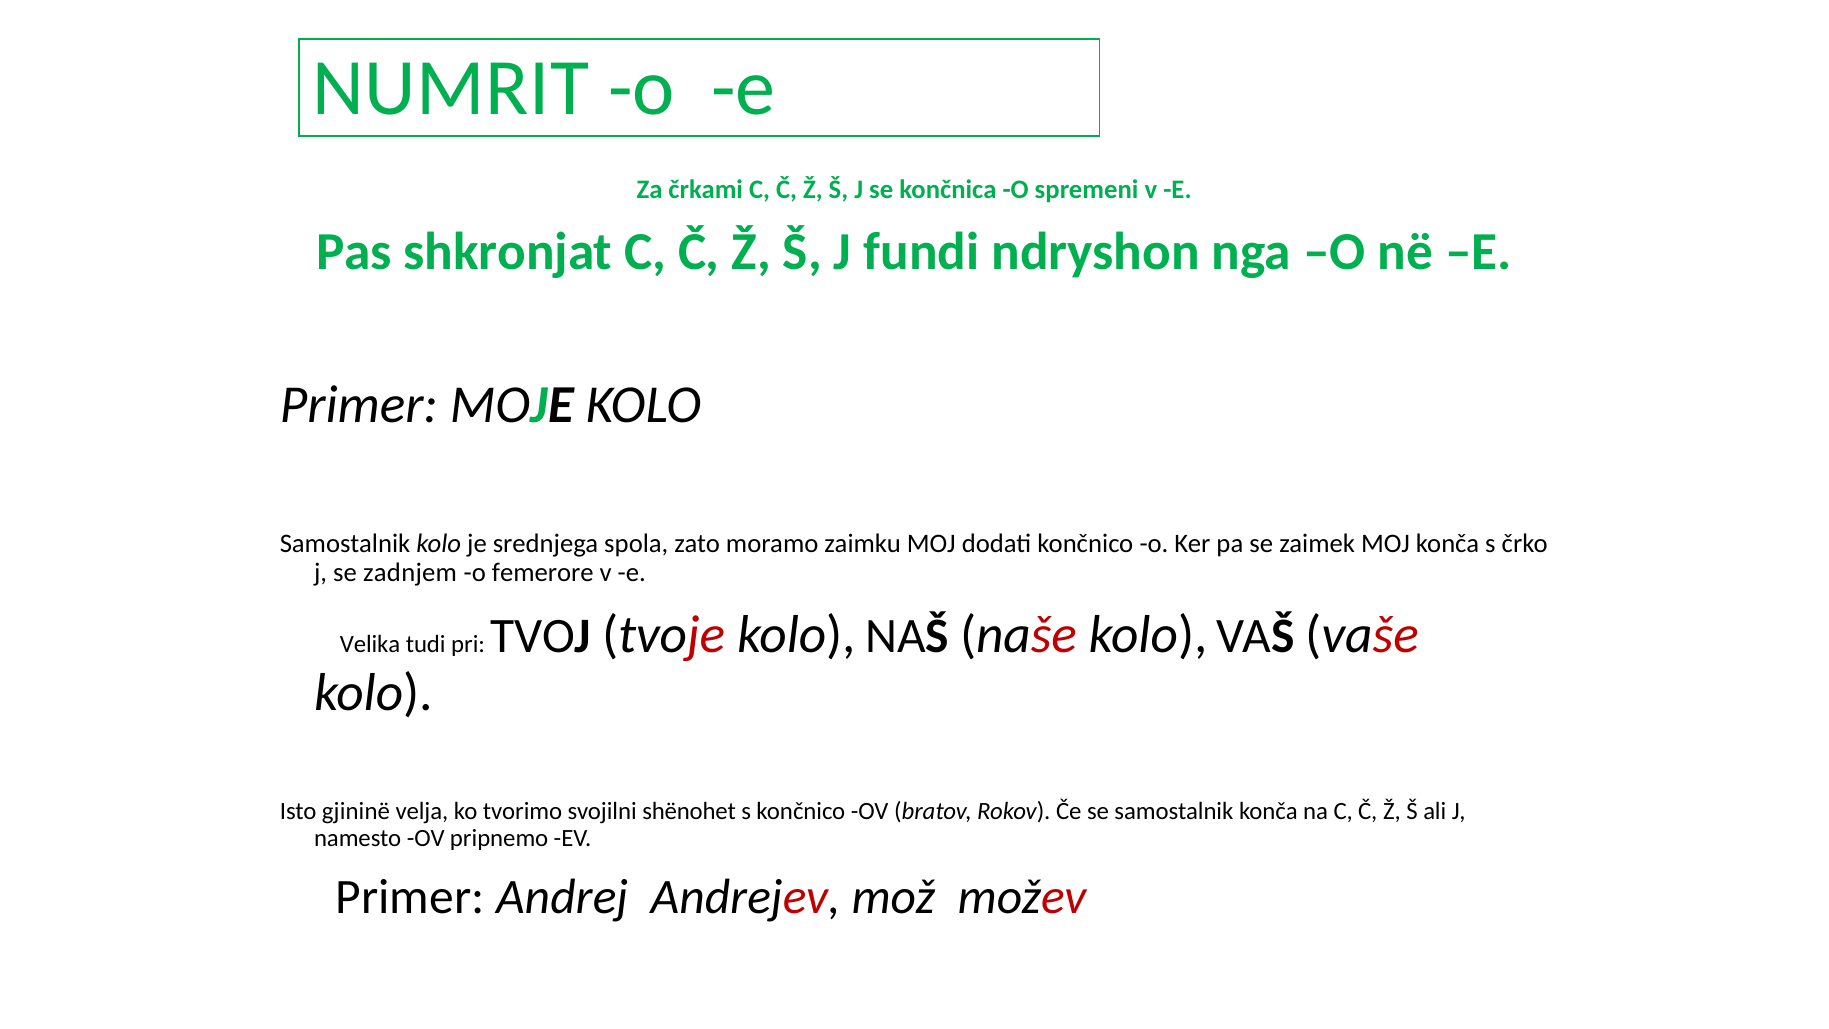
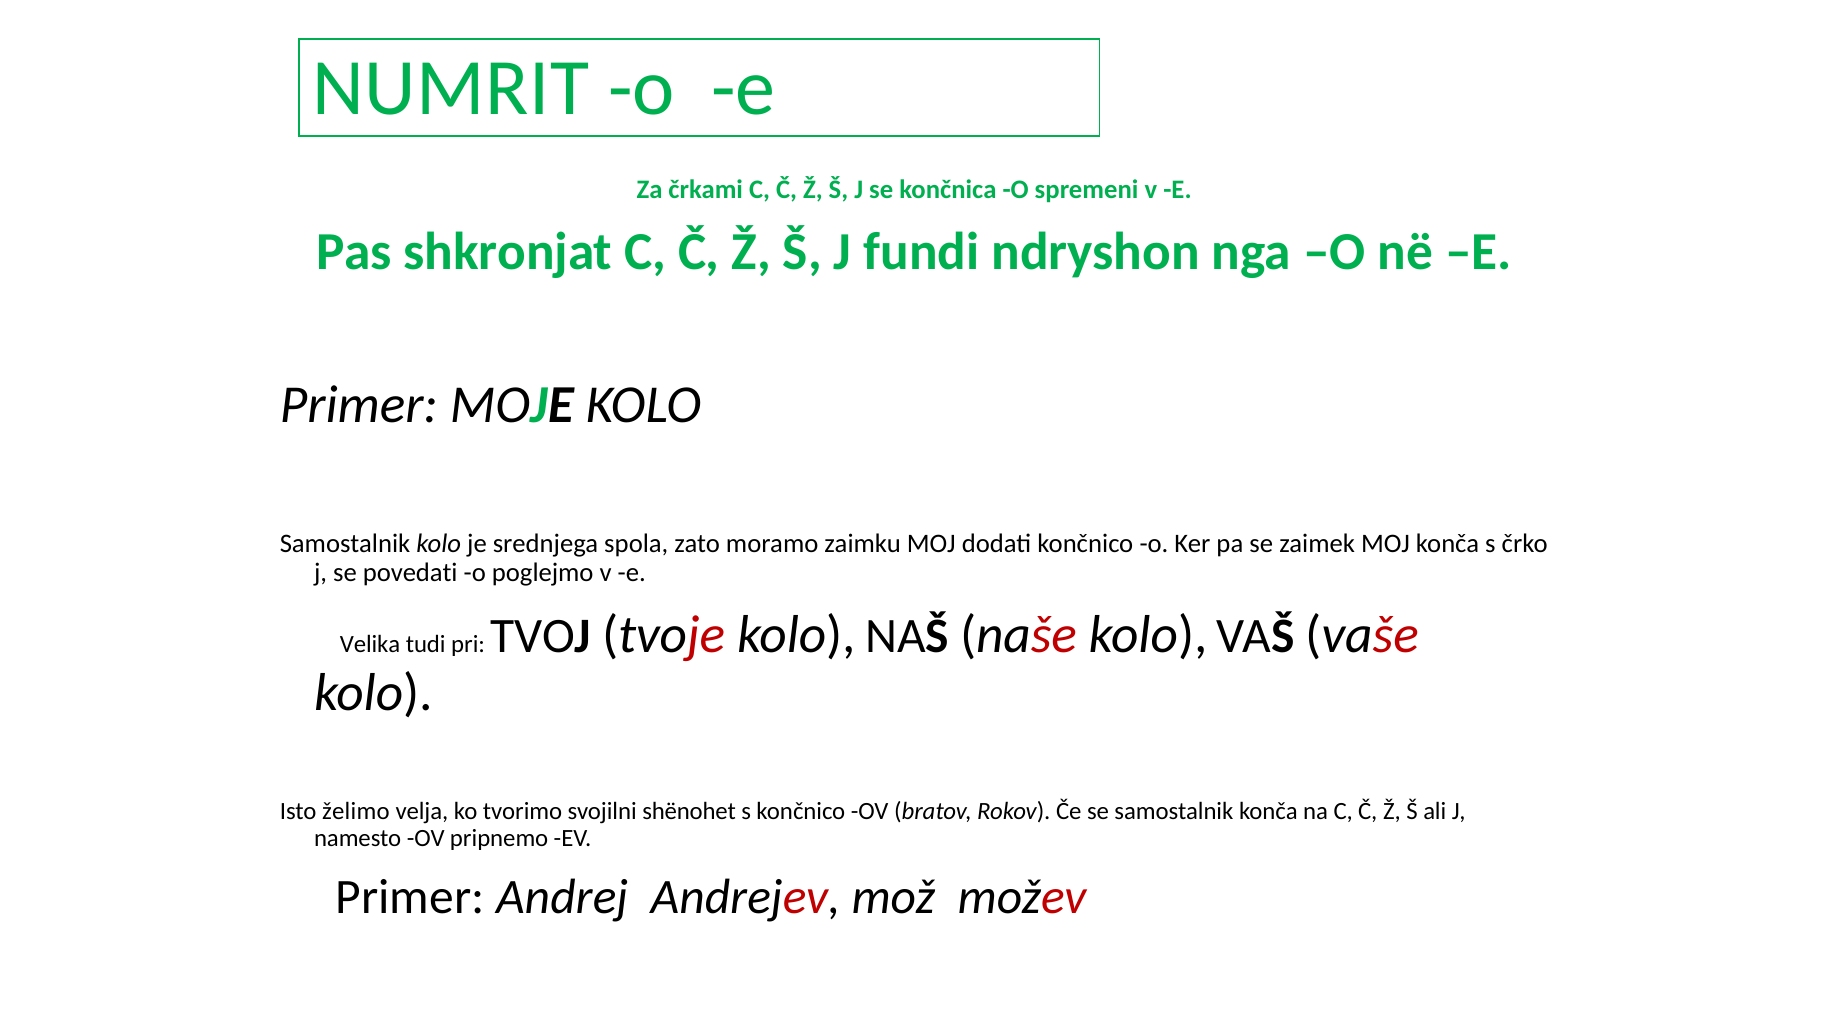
zadnjem: zadnjem -> povedati (410, 573)
femerore: femerore -> poglejmo (543, 573)
gjininë: gjininë -> želimo (356, 811)
